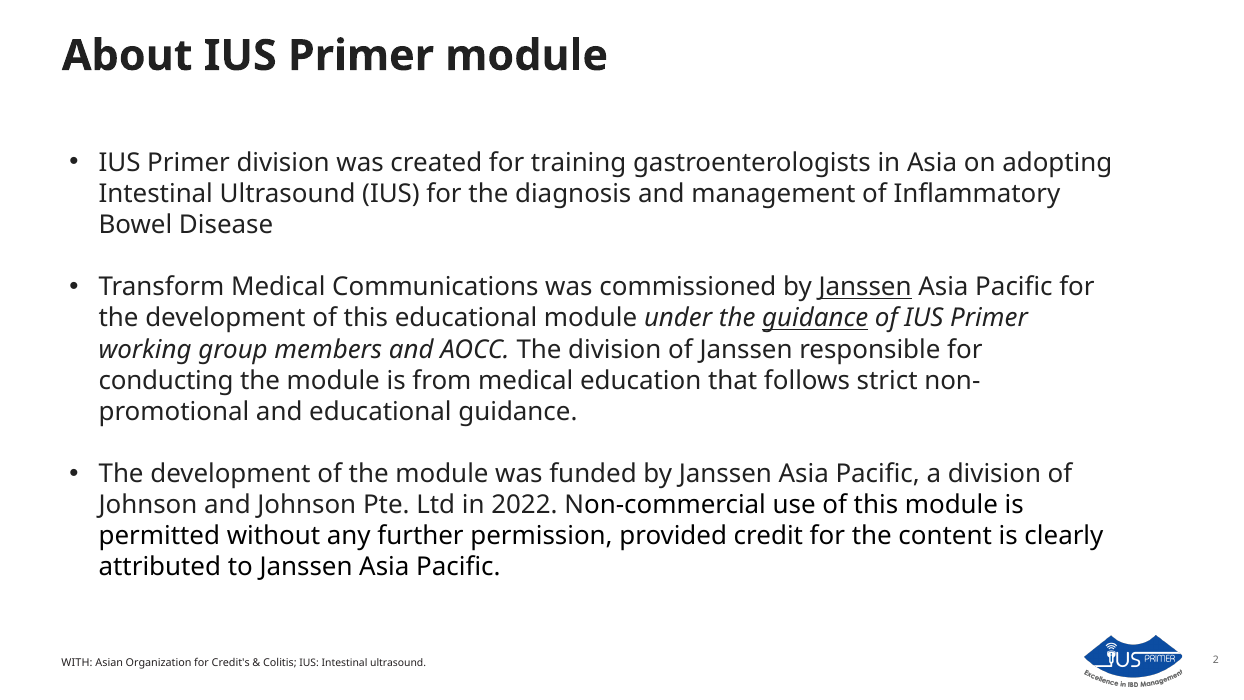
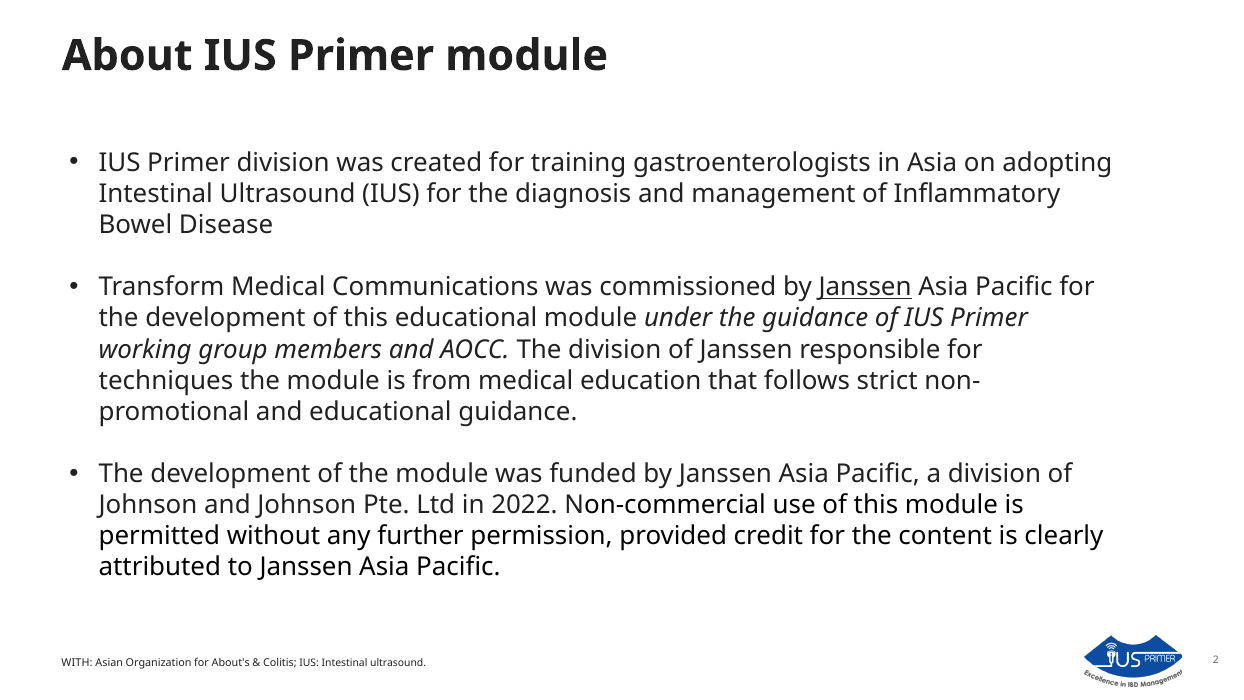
guidance underline: present -> none (815, 318)
conducting: conducting -> techniques (166, 380)
Credit's: Credit's -> About's (231, 663)
